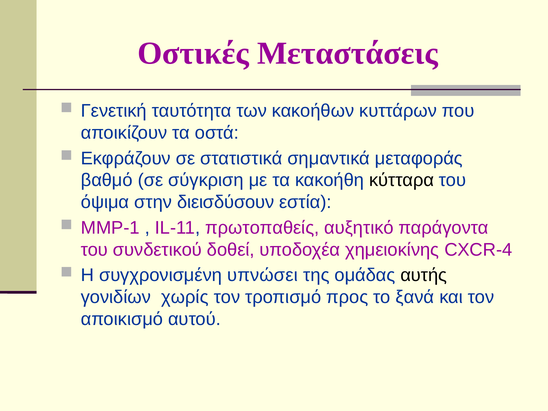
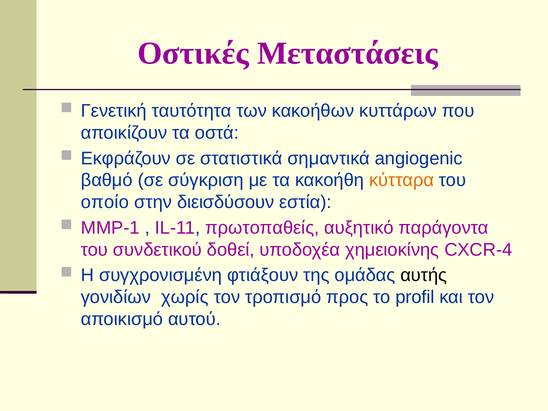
μεταφοράς: μεταφοράς -> angiogenic (419, 158)
κύτταρα colour: black -> orange (402, 180)
όψιμα: όψιμα -> οποίο (105, 202)
υπνώσει: υπνώσει -> φτιάξουν (263, 275)
ξανά: ξανά -> profil (415, 297)
